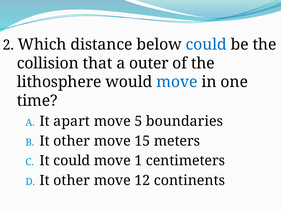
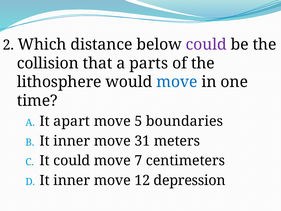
could colour: blue -> purple (206, 44)
outer: outer -> parts (149, 63)
other: other -> inner (72, 141)
15: 15 -> 31 (142, 141)
1: 1 -> 7 (138, 161)
other: other -> inner (72, 180)
continents: continents -> depression (190, 180)
